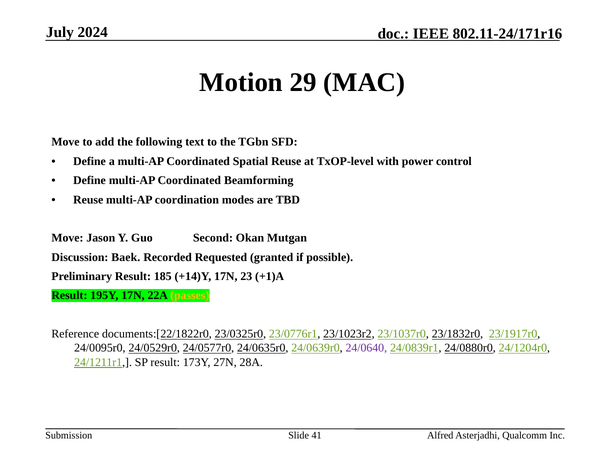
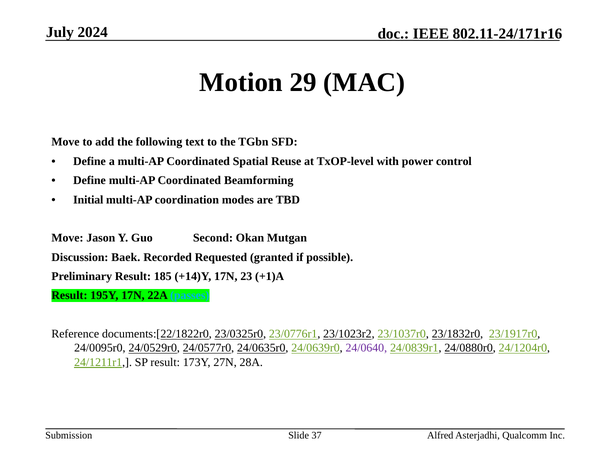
Reuse: Reuse -> Initial (88, 200)
passes colour: yellow -> light blue (190, 295)
41: 41 -> 37 (317, 435)
